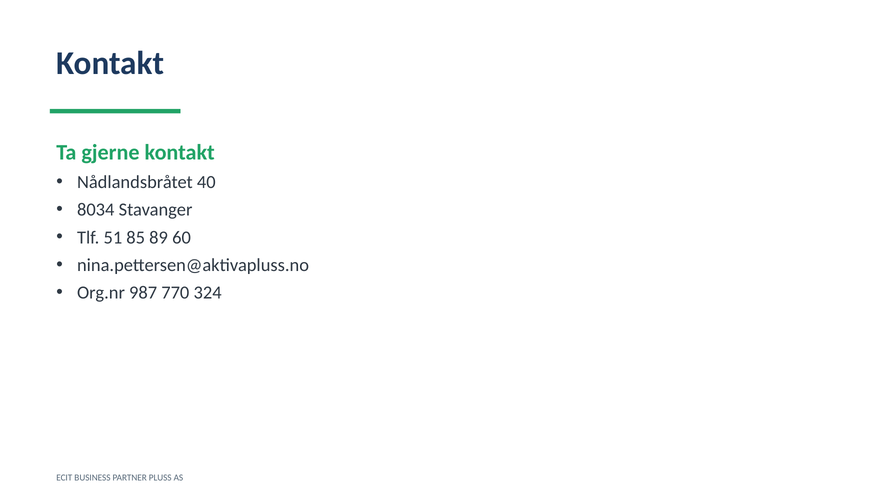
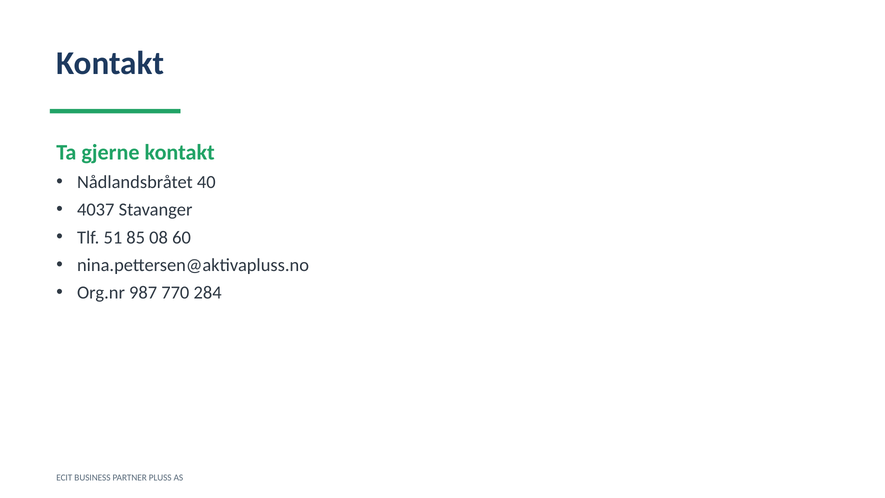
8034: 8034 -> 4037 (96, 210)
89: 89 -> 08 (159, 237)
324: 324 -> 284 (208, 293)
